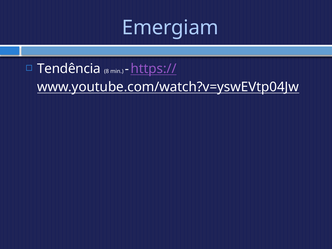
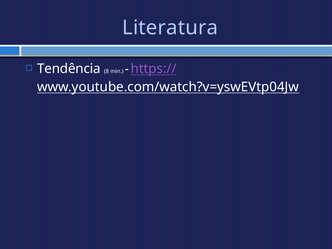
Emergiam: Emergiam -> Literatura (170, 28)
